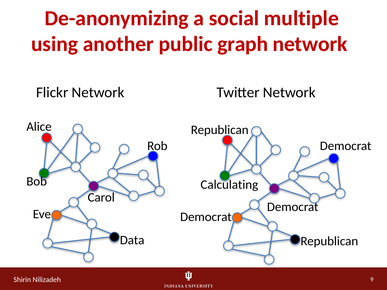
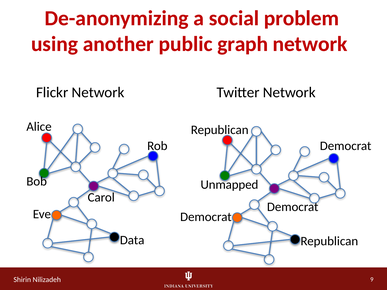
multiple: multiple -> problem (301, 18)
Calculating: Calculating -> Unmapped (229, 185)
